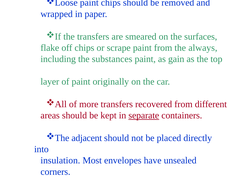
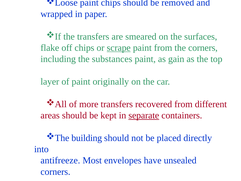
scrape underline: none -> present (119, 48)
the always: always -> corners (203, 48)
adjacent: adjacent -> building (87, 138)
insulation: insulation -> antifreeze (60, 160)
